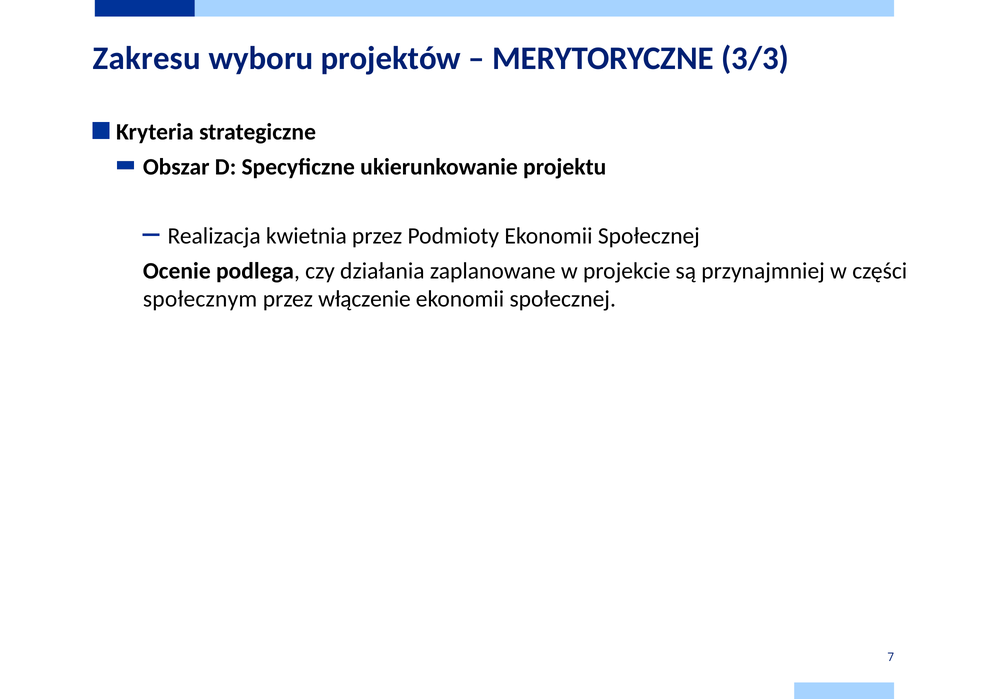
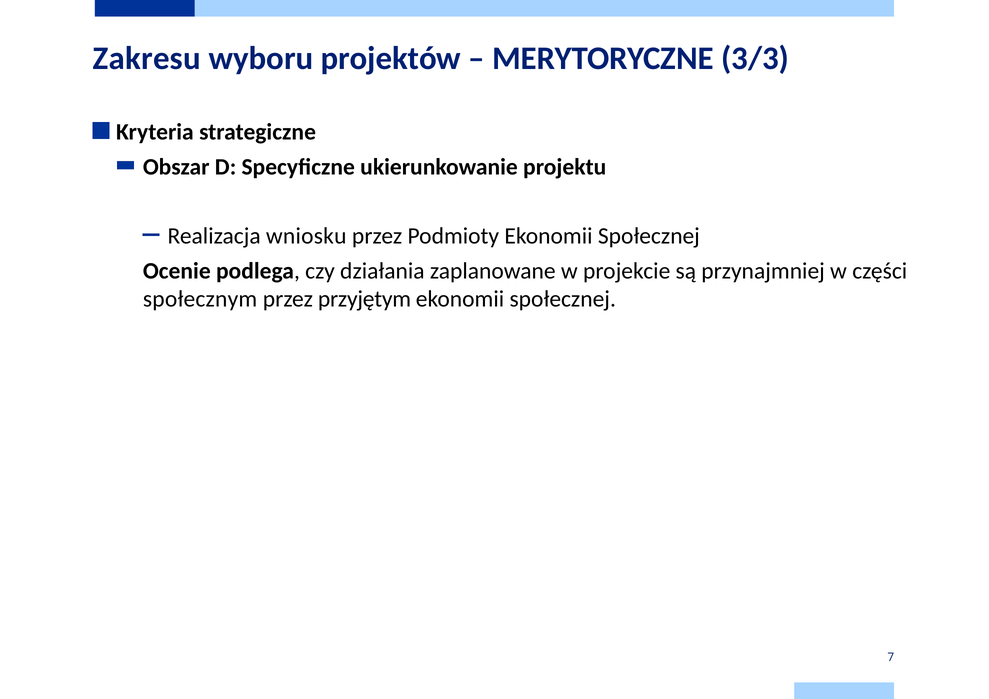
kwietnia: kwietnia -> wniosku (306, 236)
włączenie: włączenie -> przyjętym (364, 299)
